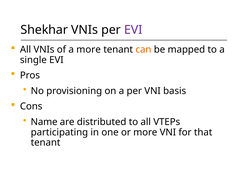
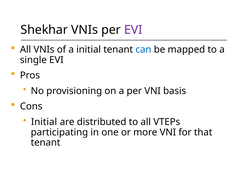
a more: more -> initial (89, 50)
can colour: orange -> blue (143, 50)
Name: Name -> Initial (44, 122)
